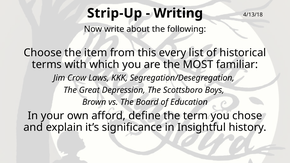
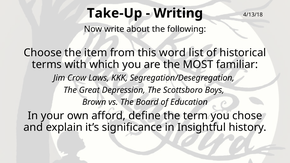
Strip-Up: Strip-Up -> Take-Up (115, 13)
every: every -> word (172, 53)
